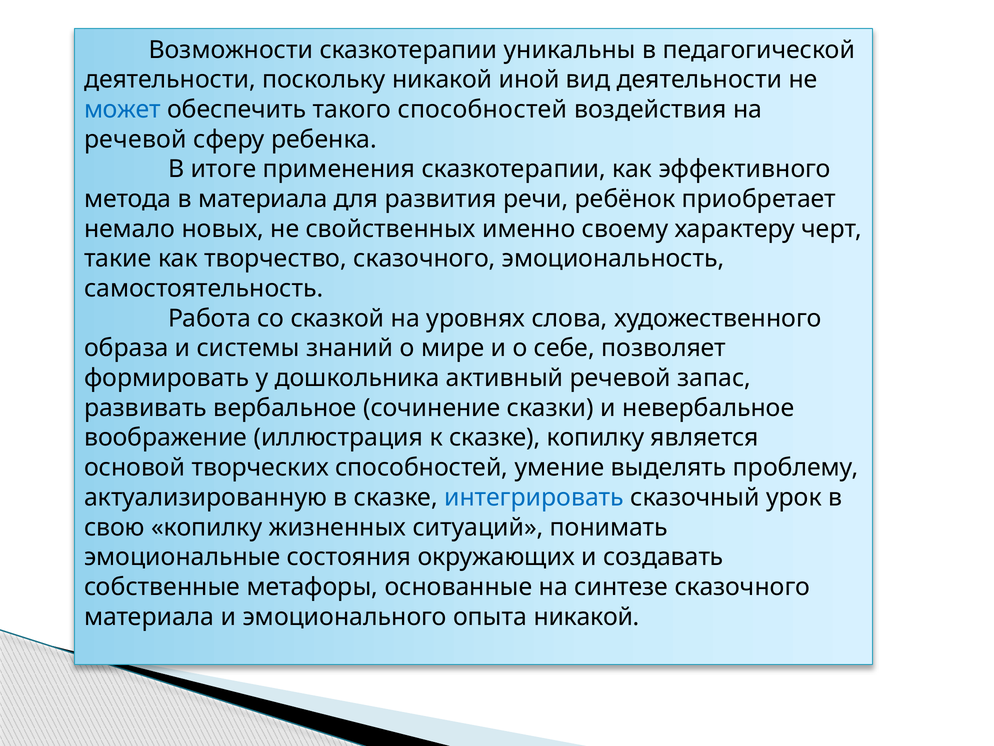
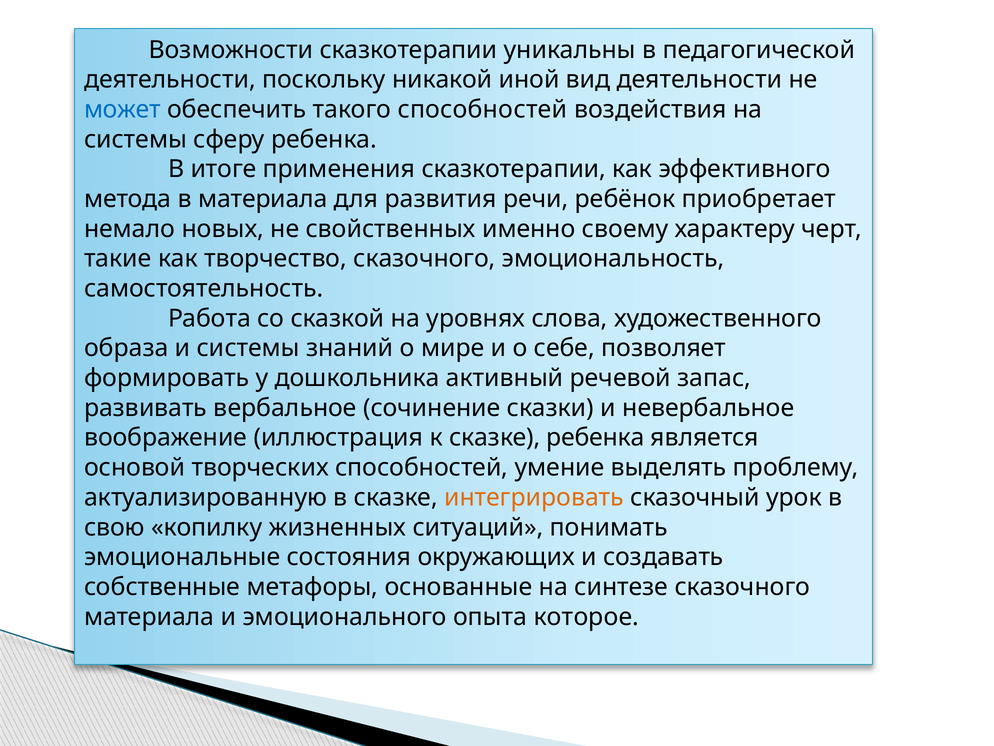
речевой: речевой -> системы (136, 139)
сказке копилку: копилку -> ребенка (596, 437)
интегрировать colour: blue -> orange (534, 497)
опыта никакой: никакой -> которое (586, 616)
